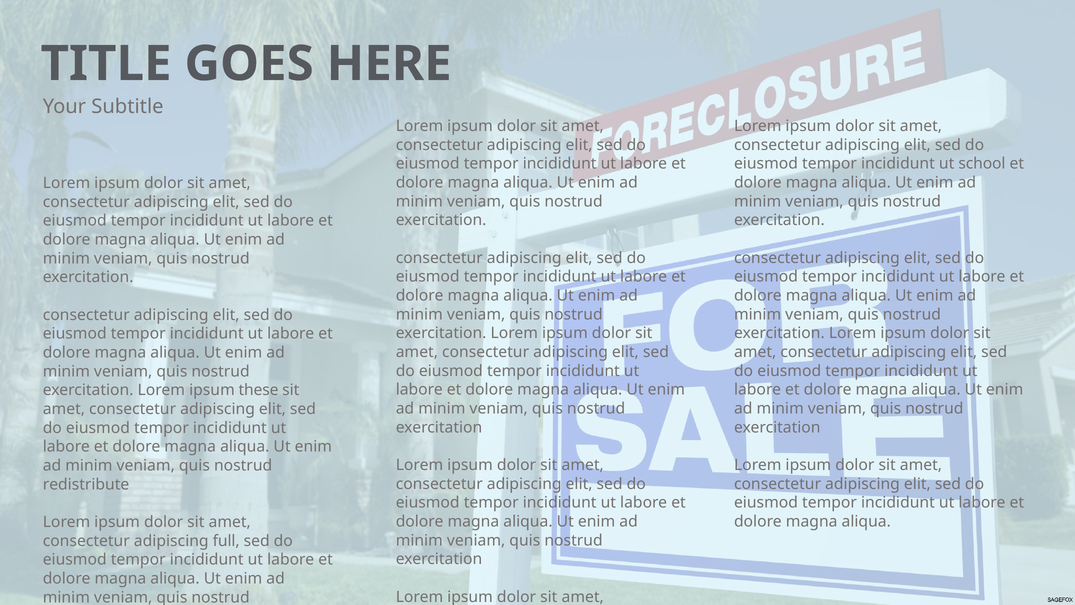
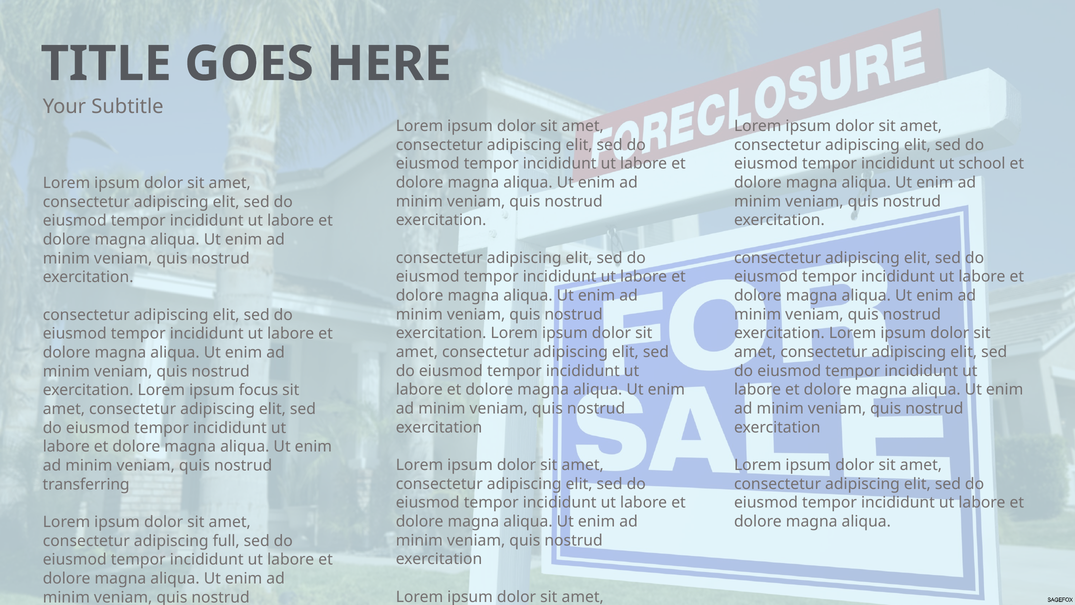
these: these -> focus (259, 390)
redistribute: redistribute -> transferring (86, 484)
